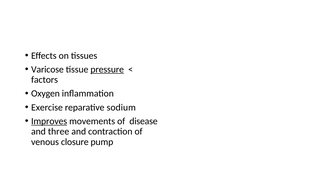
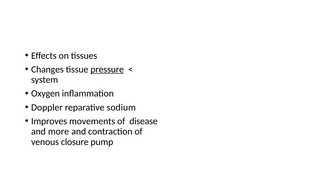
Varicose: Varicose -> Changes (47, 69)
factors: factors -> system (45, 80)
Exercise: Exercise -> Doppler (47, 107)
Improves underline: present -> none (49, 121)
three: three -> more (59, 131)
